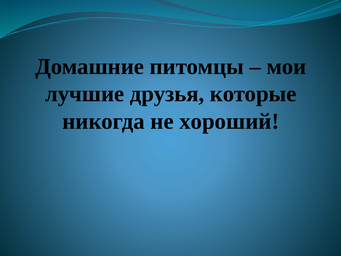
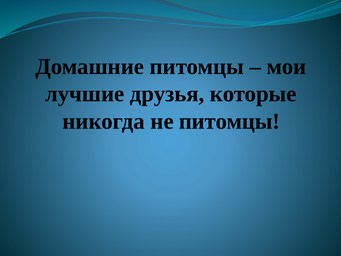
не хороший: хороший -> питомцы (229, 121)
